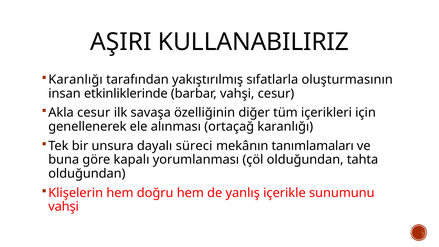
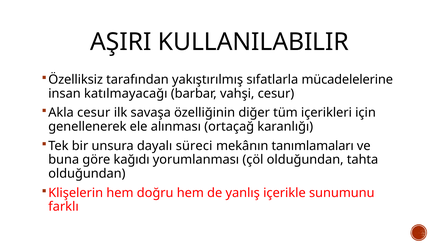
KULLANABILIRIZ: KULLANABILIRIZ -> KULLANILABILIR (253, 42)
Karanlığı: Karanlığı -> Özelliksiz (76, 80)
oluşturmasının: oluşturmasının -> mücadelelerine (347, 80)
etkinliklerinde: etkinliklerinde -> katılmayacağı (126, 93)
kapalı: kapalı -> kağıdı (132, 160)
vahşi: vahşi -> farklı (64, 207)
